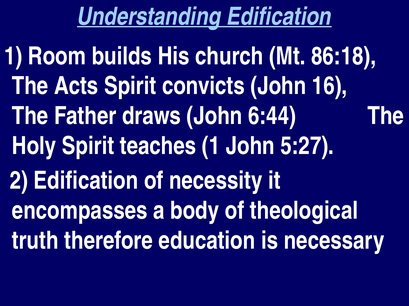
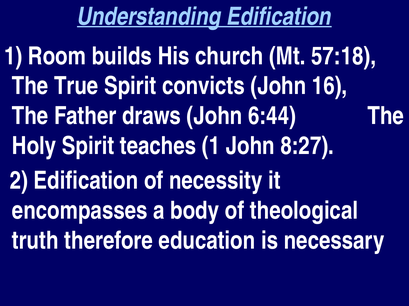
86:18: 86:18 -> 57:18 (344, 56)
Acts: Acts -> True (76, 86)
5:27: 5:27 -> 8:27 (307, 146)
